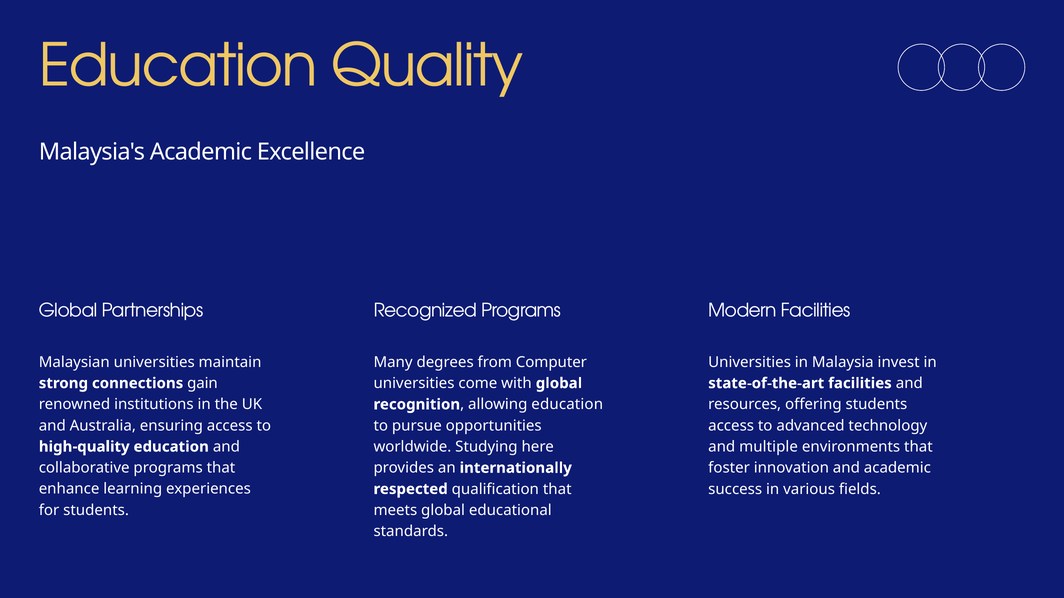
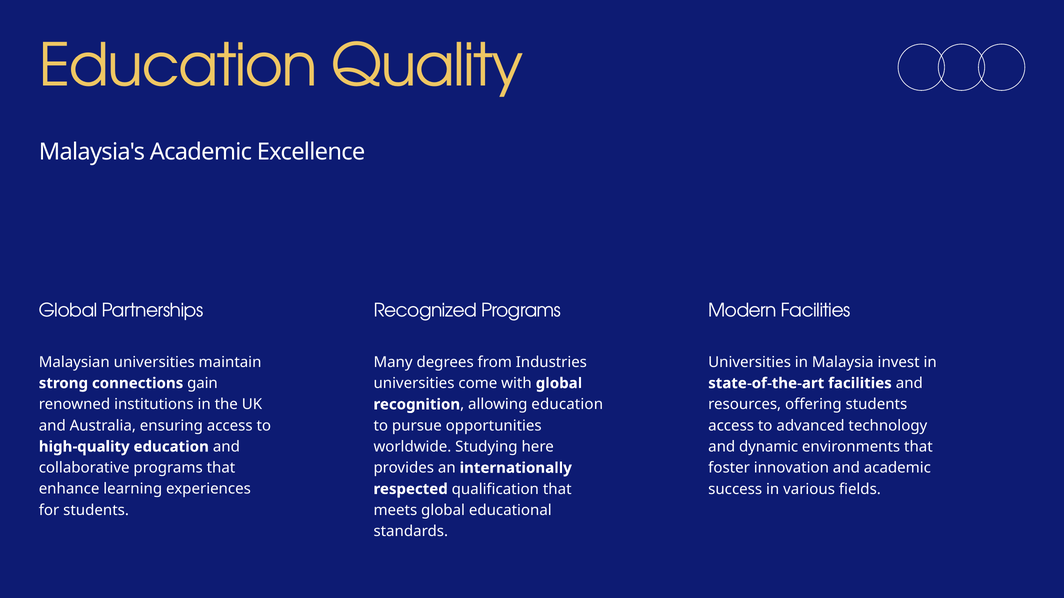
Computer: Computer -> Industries (551, 362)
multiple: multiple -> dynamic (769, 447)
